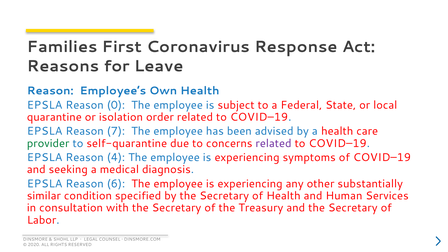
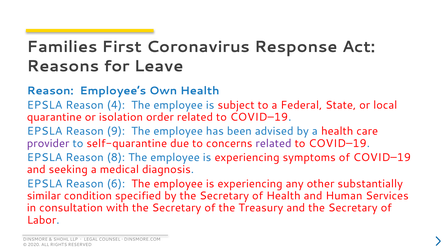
0: 0 -> 4 (116, 105)
7: 7 -> 9 (116, 131)
provider colour: green -> purple (48, 143)
4: 4 -> 8 (116, 157)
